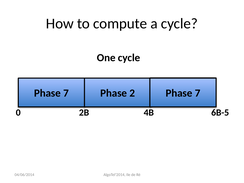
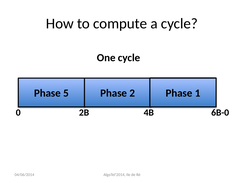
7: 7 -> 5 (66, 93)
2 Phase 7: 7 -> 1 (198, 93)
6B-5: 6B-5 -> 6B-0 (220, 112)
